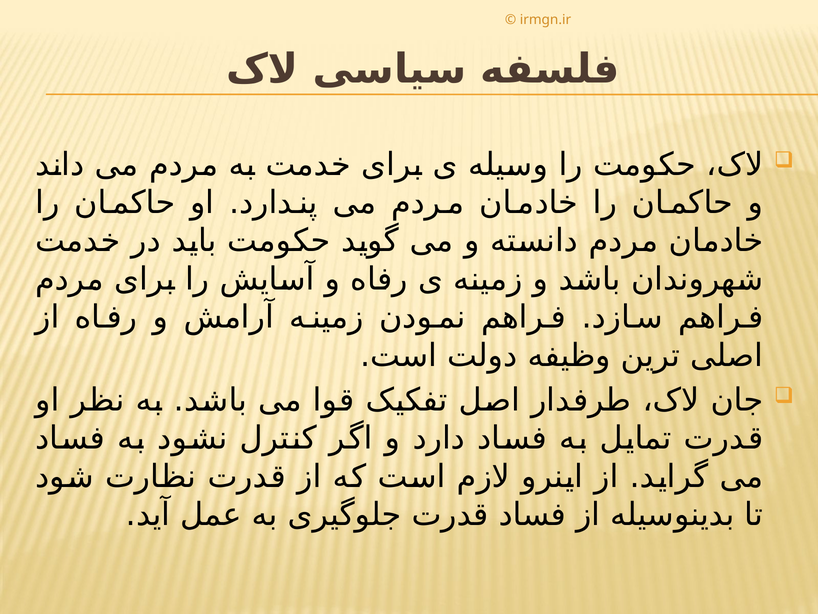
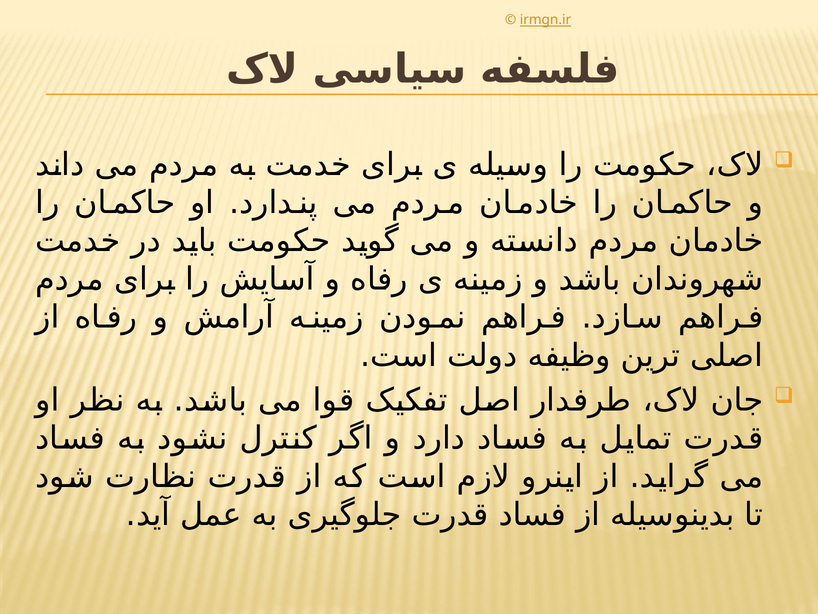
irmgn.ir underline: none -> present (545, 20)
